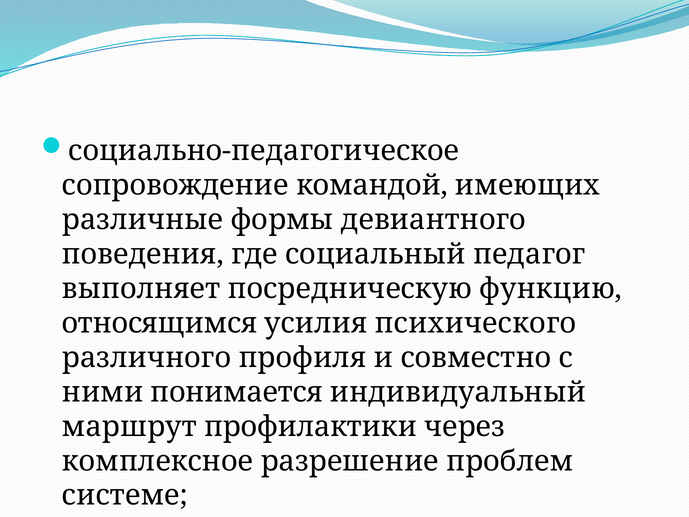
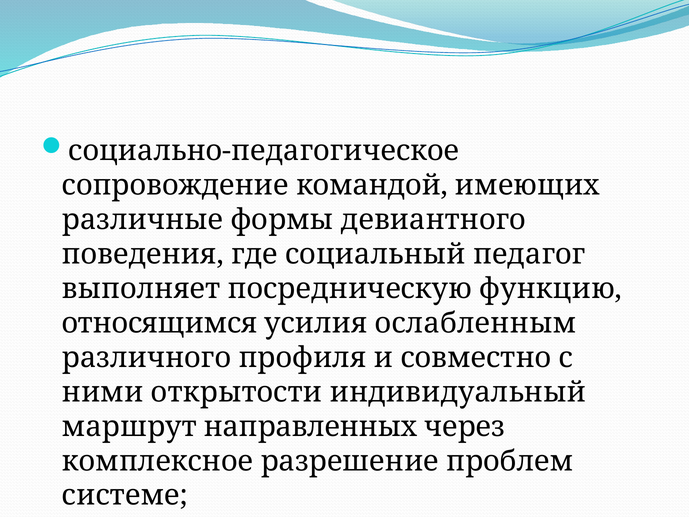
психического: психического -> ослабленным (476, 323)
понимается: понимается -> открытости (237, 392)
профилактики: профилактики -> направленных (311, 426)
